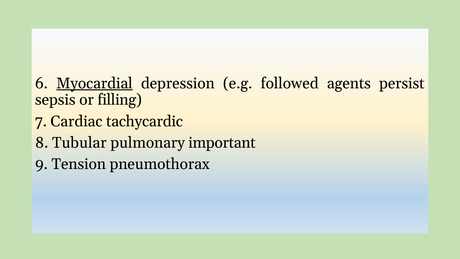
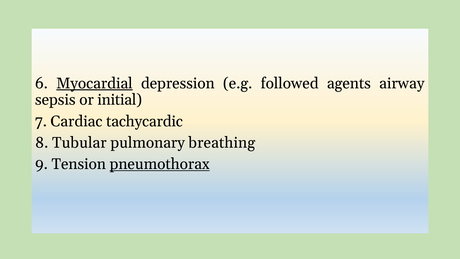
persist: persist -> airway (402, 83)
filling: filling -> initial (120, 100)
important: important -> breathing (222, 143)
pneumothorax underline: none -> present (160, 164)
